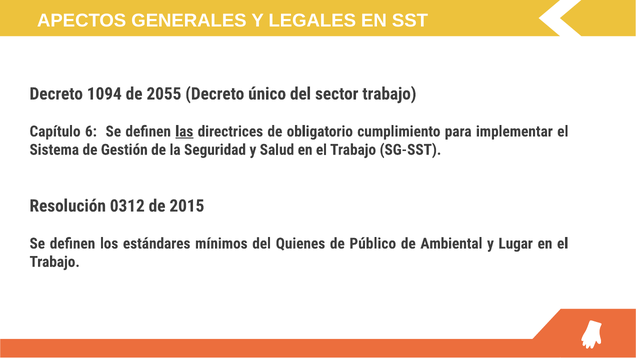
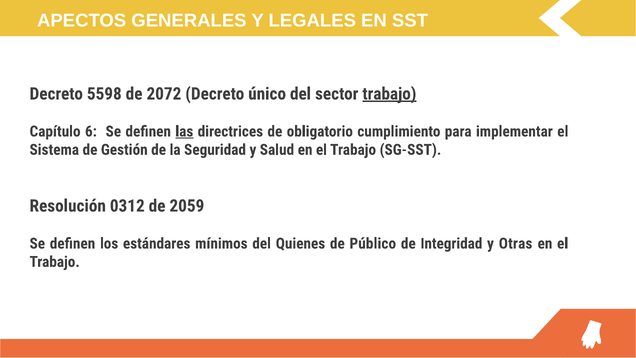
1094: 1094 -> 5598 (104, 94)
2055: 2055 -> 2072 (164, 94)
trabajo underline: none -> present (389, 94)
2015: 2015 -> 2059 (187, 206)
Ambiental: Ambiental -> Integridad (451, 243)
Lugar: Lugar -> Otras (516, 243)
